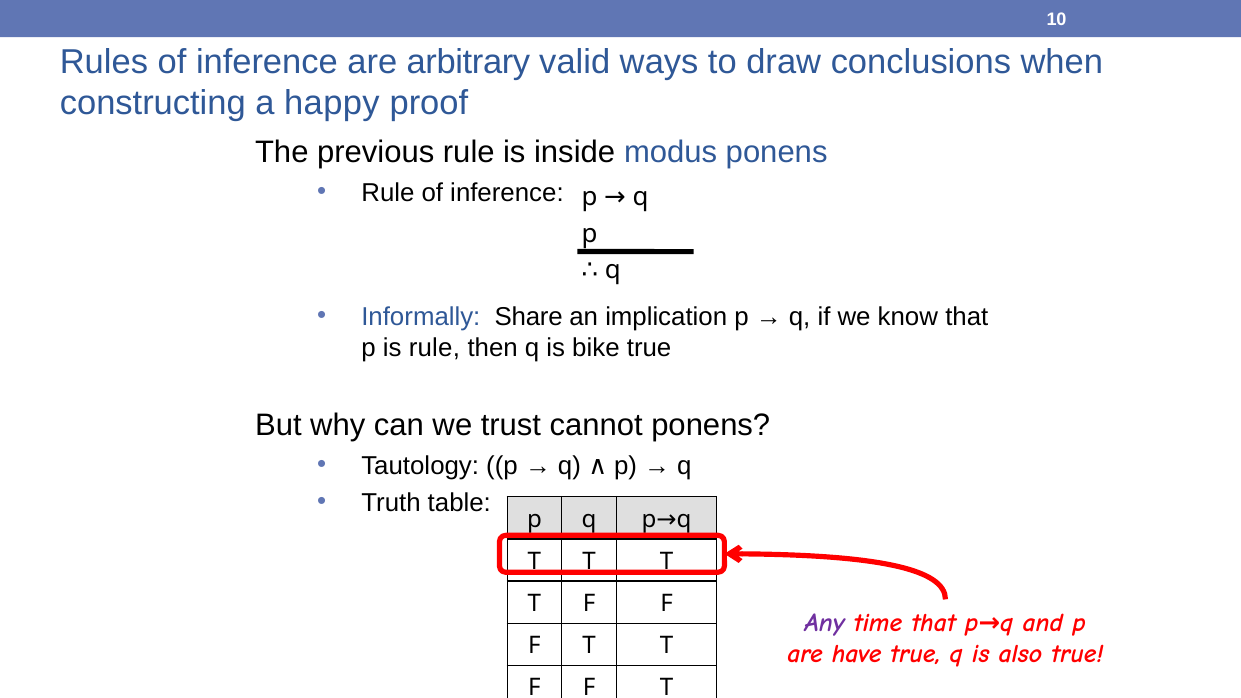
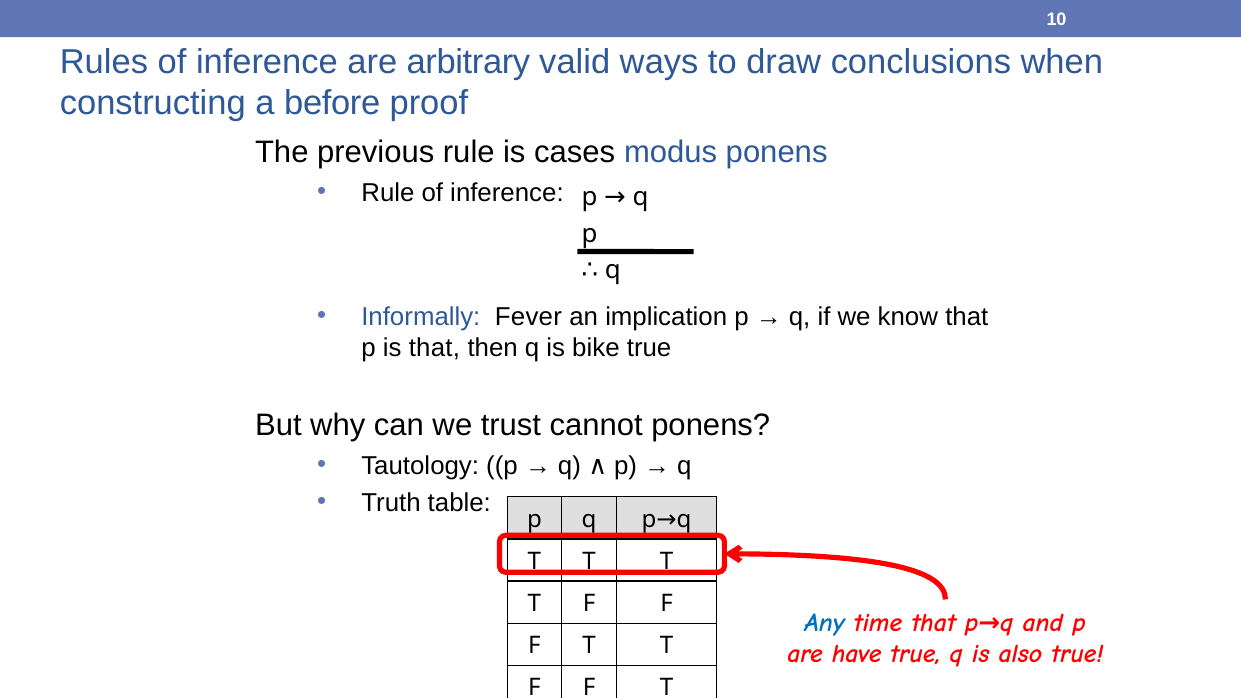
happy: happy -> before (332, 103)
inside: inside -> cases (575, 153)
Share: Share -> Fever (528, 317)
is rule: rule -> that (434, 348)
Any colour: purple -> blue (825, 623)
